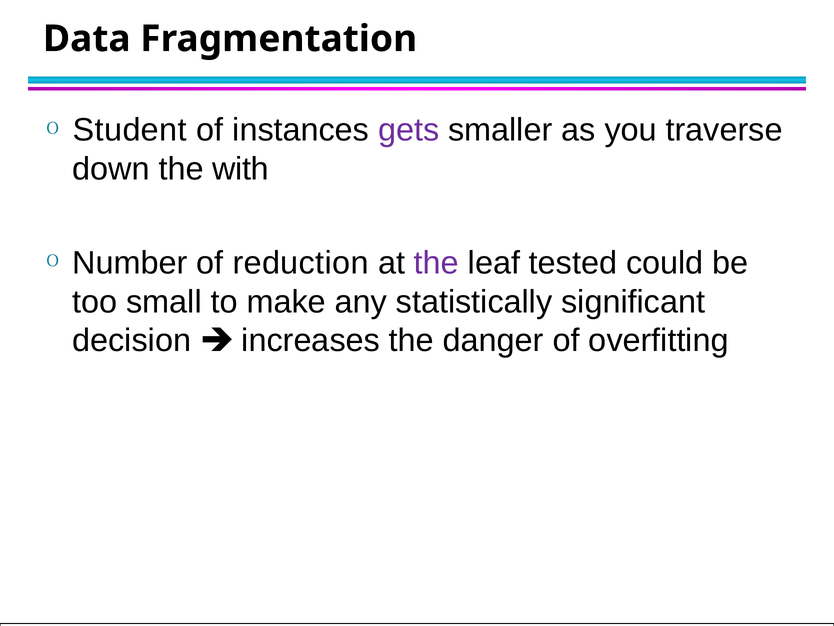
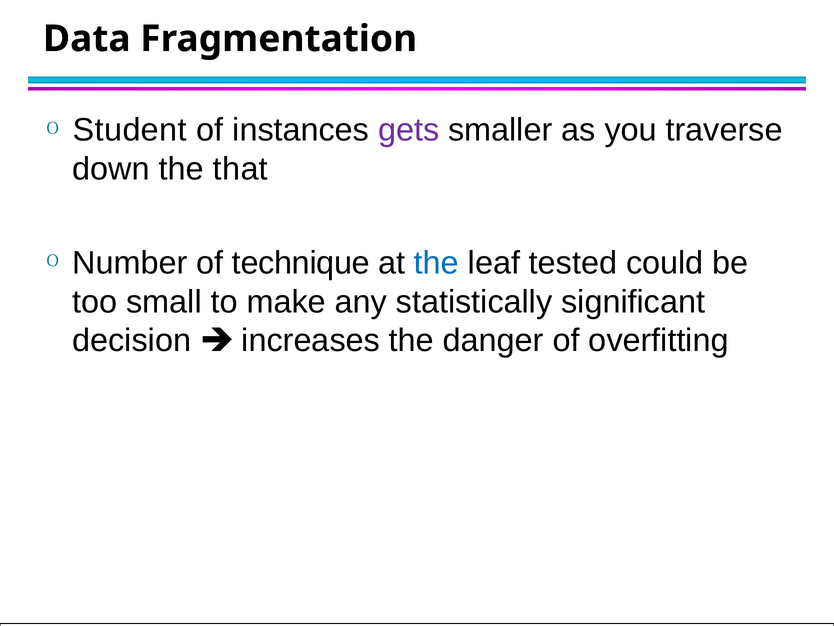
the with: with -> that (240, 169)
reduction: reduction -> technique (301, 263)
the colour: purple -> blue (436, 263)
